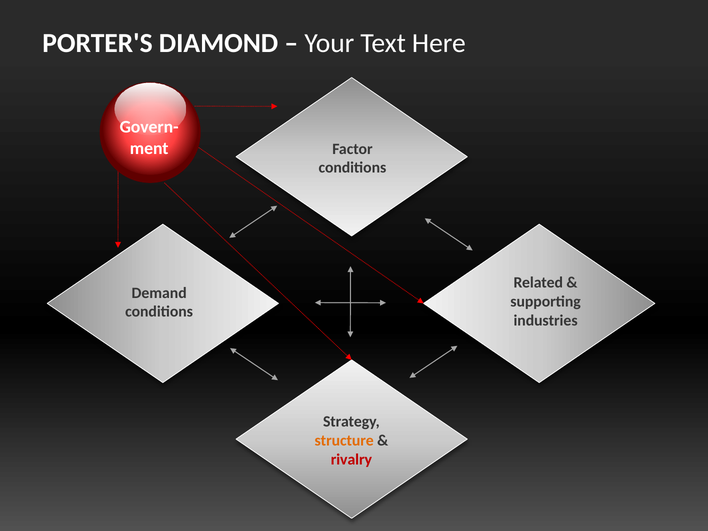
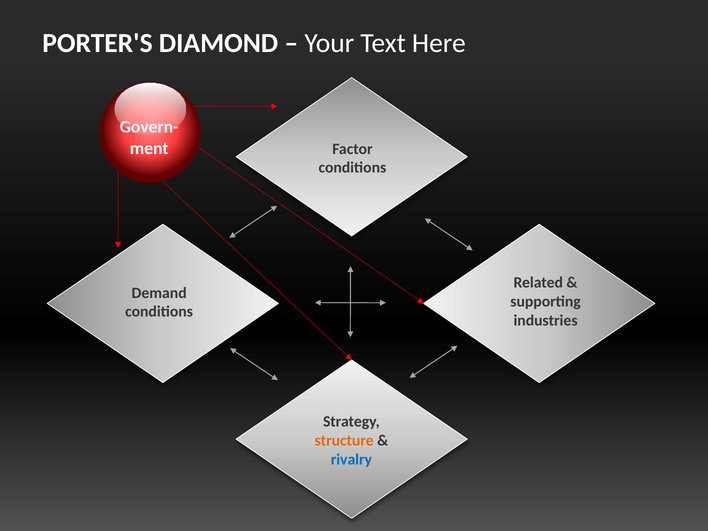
rivalry colour: red -> blue (351, 459)
